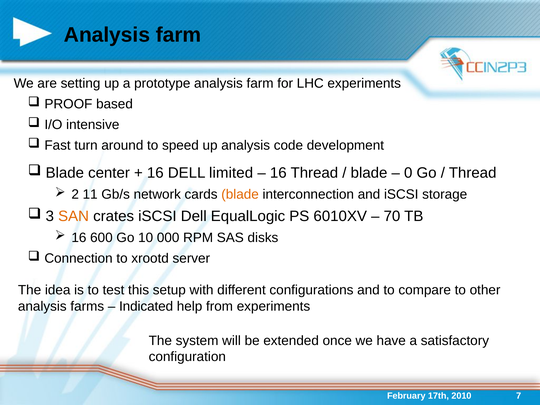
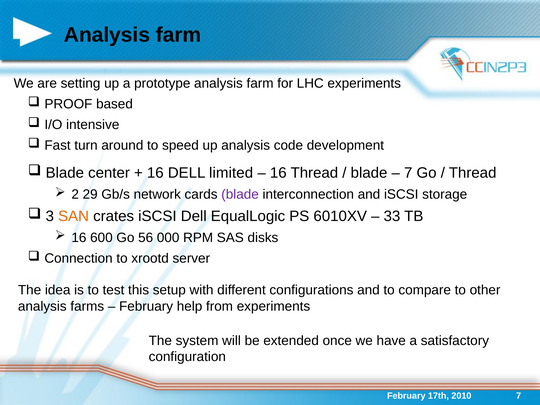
0: 0 -> 7 (408, 173)
11: 11 -> 29 (90, 195)
blade colour: orange -> purple (240, 195)
70: 70 -> 33 (392, 216)
10: 10 -> 56 (146, 238)
Indicated: Indicated -> February (146, 306)
